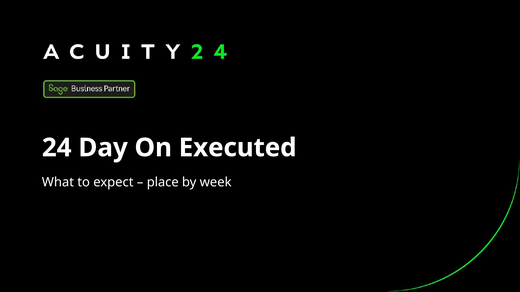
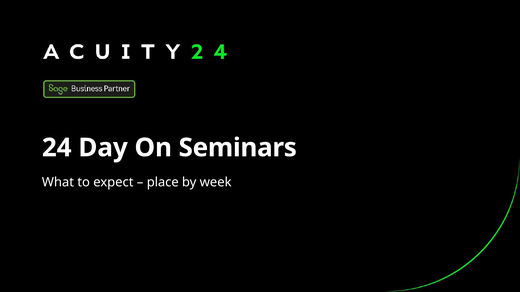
Executed: Executed -> Seminars (238, 148)
